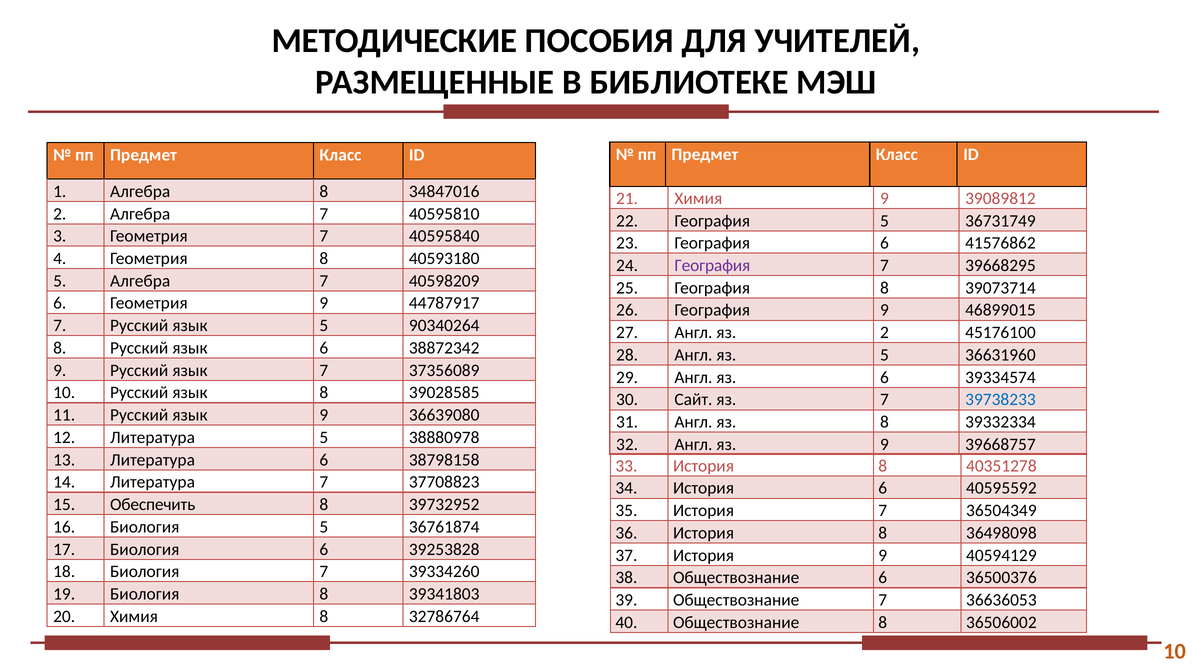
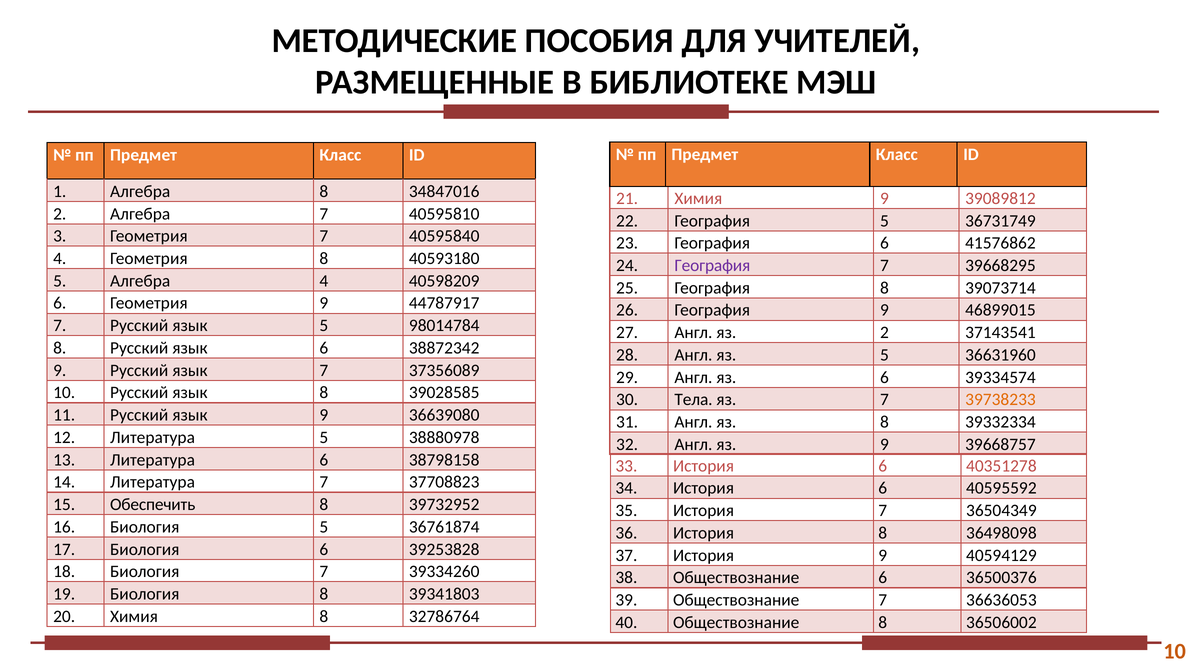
5 Алгебра 7: 7 -> 4 (324, 281)
90340264: 90340264 -> 98014784 (444, 325)
45176100: 45176100 -> 37143541 (1000, 332)
Сайт: Сайт -> Тела (694, 399)
39738233 colour: blue -> orange (1000, 399)
33 История 8: 8 -> 6 (883, 466)
